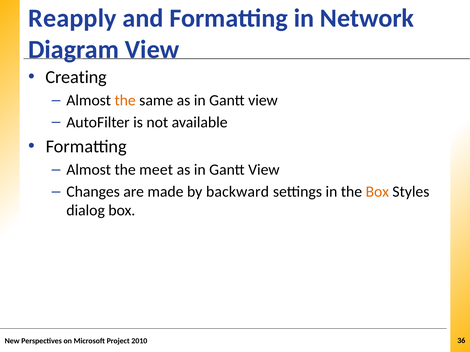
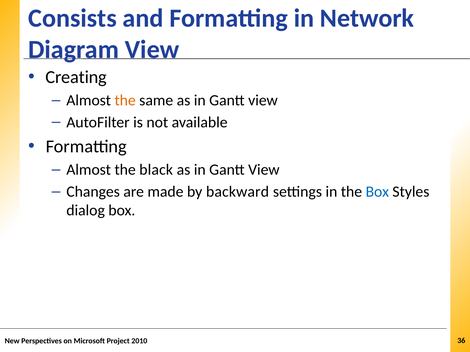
Reapply: Reapply -> Consists (72, 18)
meet: meet -> black (156, 170)
Box colour: orange -> blue (377, 192)
